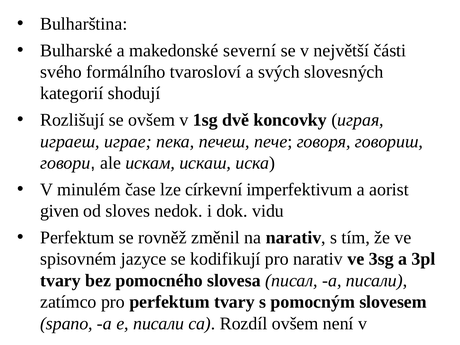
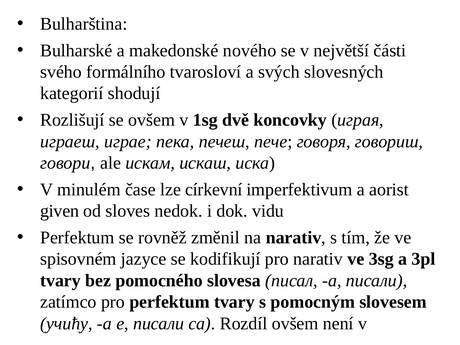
severní: severní -> nového (250, 50)
spano: spano -> учићу (66, 324)
